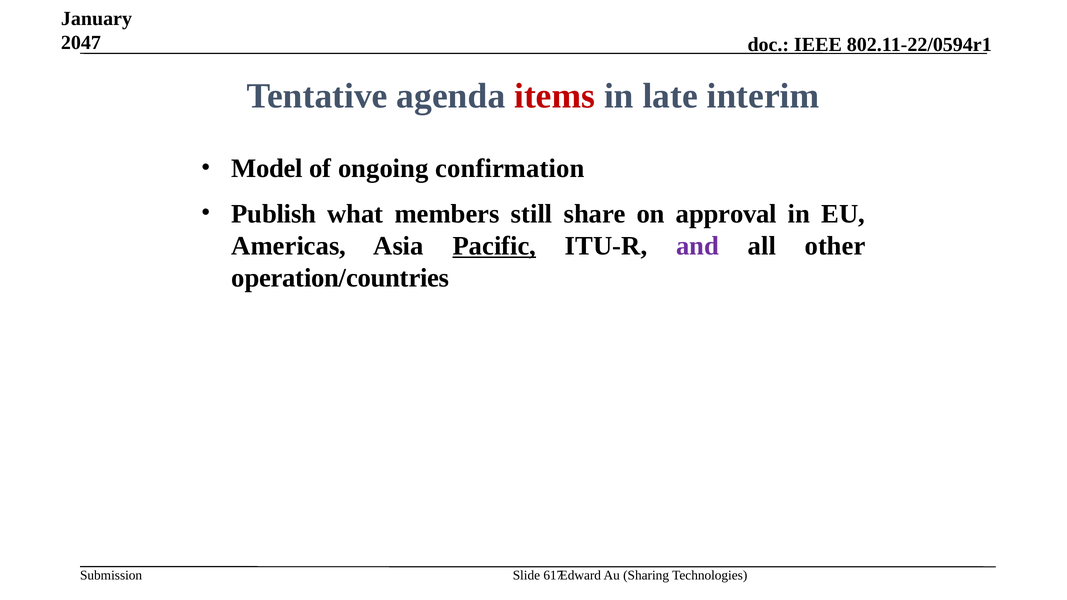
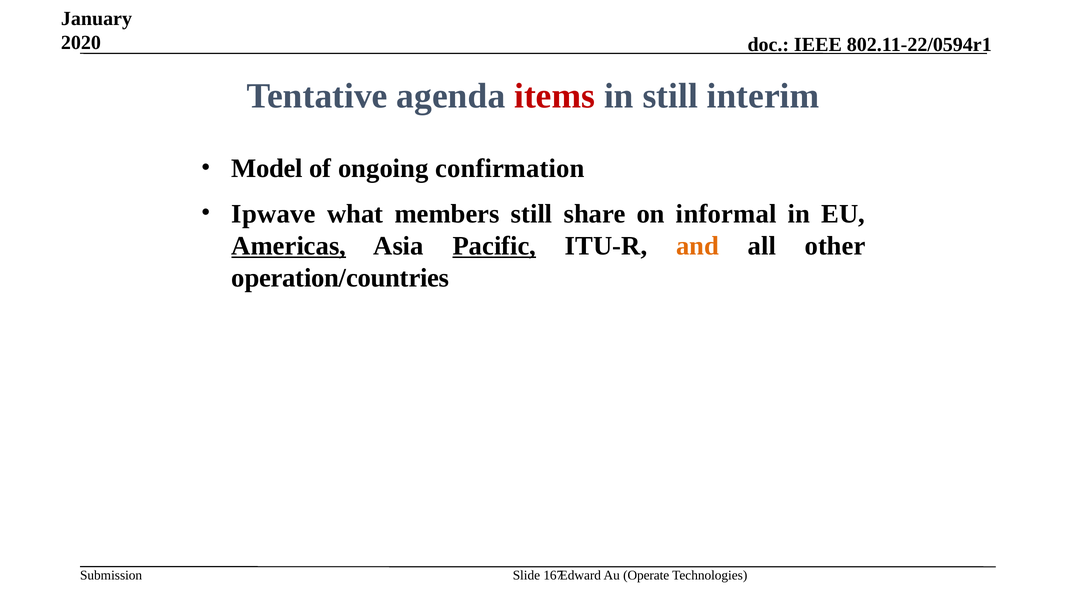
2047: 2047 -> 2020 (81, 43)
in late: late -> still (670, 96)
Publish: Publish -> Ipwave (274, 214)
approval: approval -> informal (726, 214)
Americas underline: none -> present (289, 246)
and colour: purple -> orange (697, 246)
617: 617 -> 167 (553, 576)
Sharing: Sharing -> Operate (646, 576)
